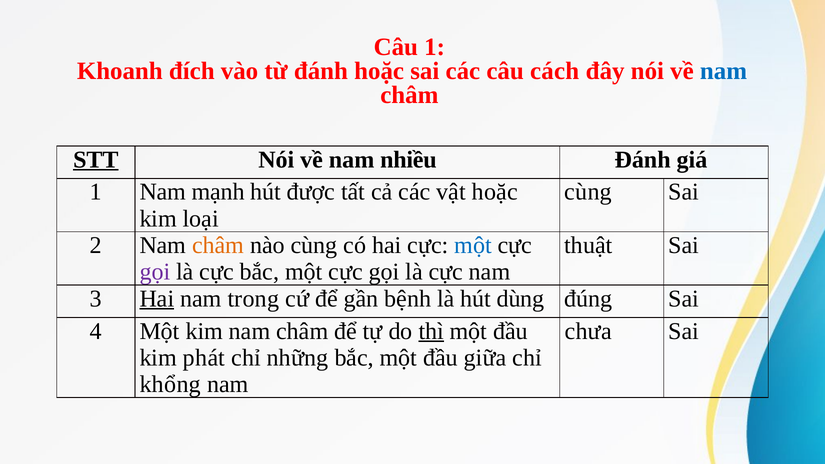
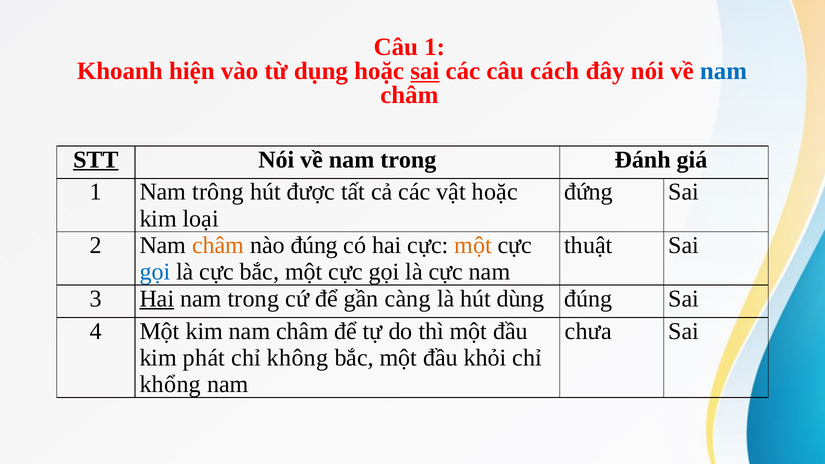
đích: đích -> hiện (192, 71)
từ đánh: đánh -> dụng (321, 71)
sai underline: none -> present (425, 71)
về nam nhiều: nhiều -> trong (408, 160)
mạnh: mạnh -> trông (218, 192)
cùng: cùng -> đứng (588, 192)
nào cùng: cùng -> đúng (314, 245)
một colour: blue -> orange (473, 245)
gọi colour: purple -> blue (155, 272)
bệnh: bệnh -> càng (408, 299)
thì underline: present -> none (431, 331)
những: những -> không (298, 358)
giữa: giữa -> khỏi (485, 358)
